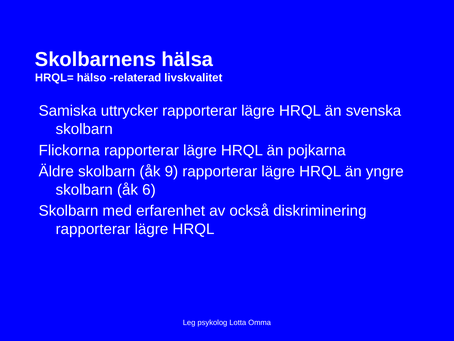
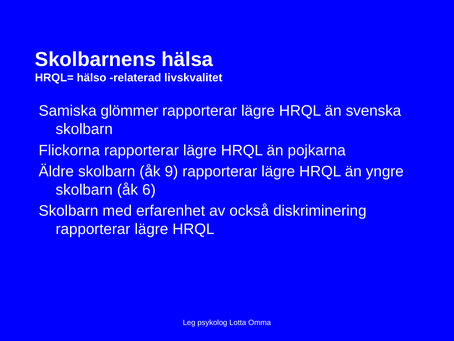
uttrycker: uttrycker -> glömmer (129, 111)
